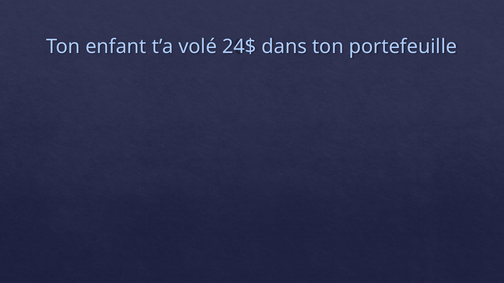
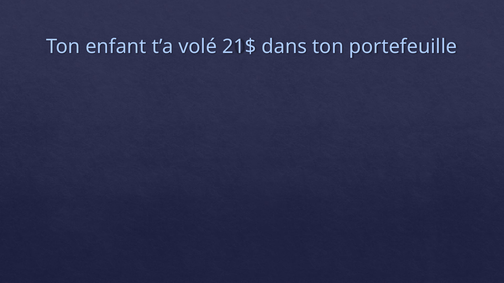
24$: 24$ -> 21$ (239, 47)
